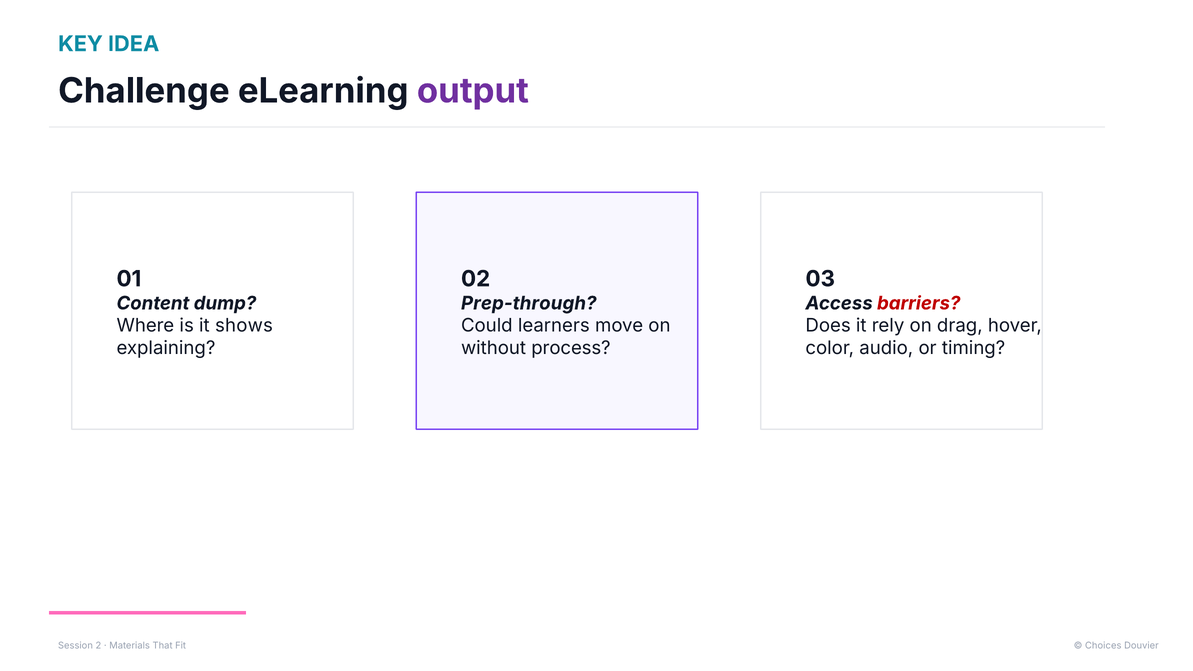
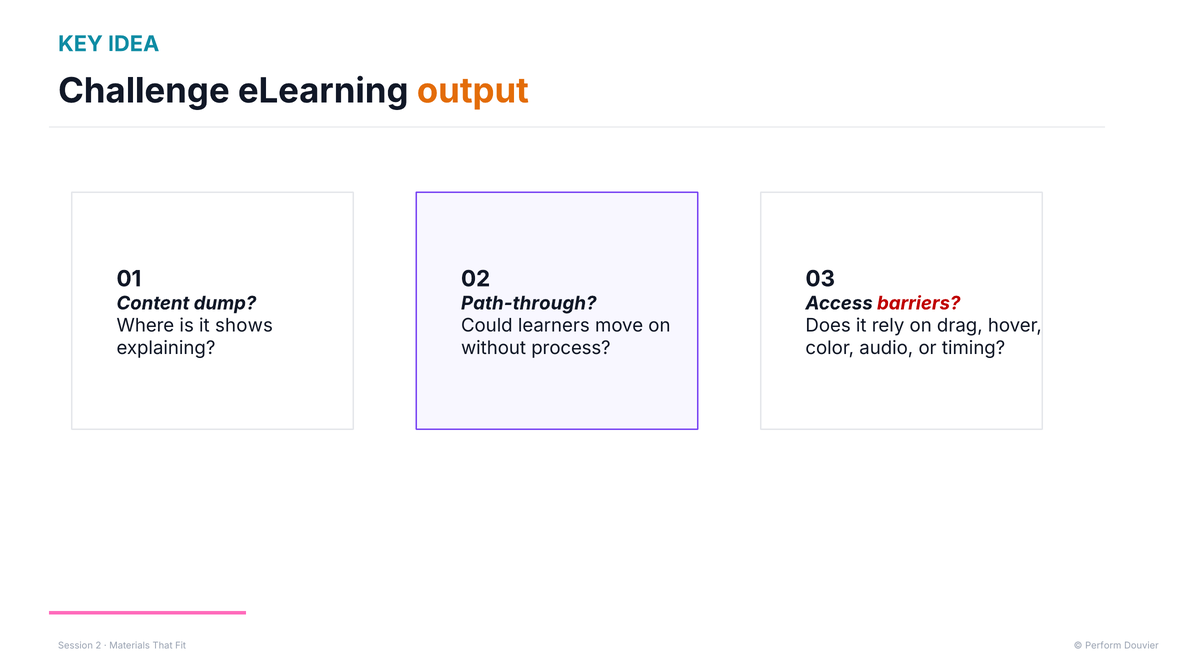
output colour: purple -> orange (473, 91)
Prep-through: Prep-through -> Path-through (529, 303)
Choices: Choices -> Perform (1103, 646)
